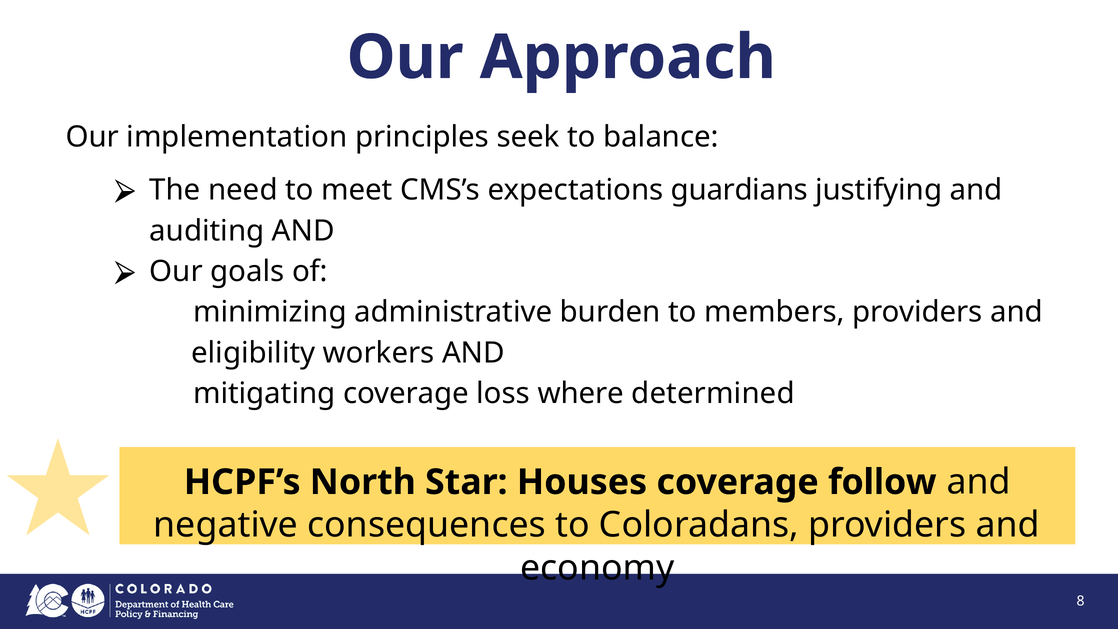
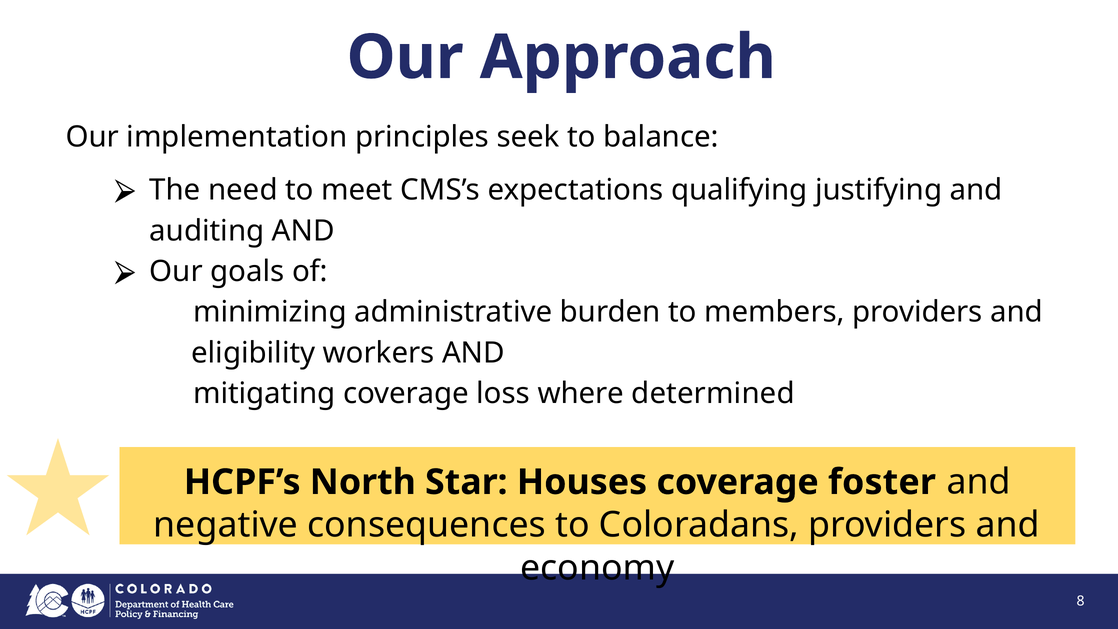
guardians: guardians -> qualifying (739, 190)
follow: follow -> foster (882, 482)
